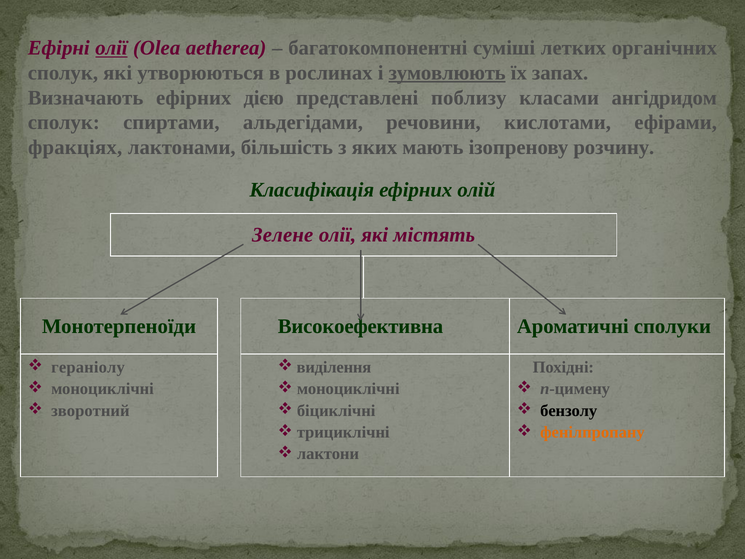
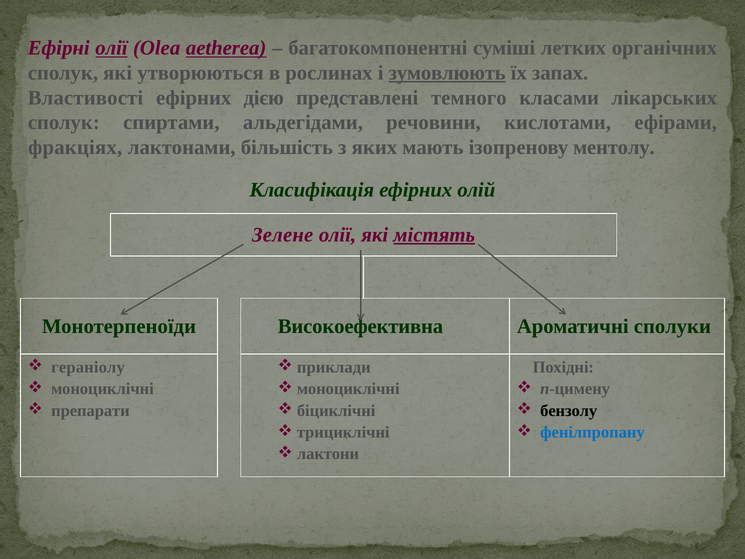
aetherea underline: none -> present (226, 48)
Визначають: Визначають -> Властивості (85, 98)
поблизу: поблизу -> темного (469, 98)
ангідридом: ангідридом -> лікарських (664, 98)
розчину: розчину -> ментолу (614, 147)
містять underline: none -> present (434, 235)
виділення: виділення -> приклади (334, 367)
зворотний: зворотний -> препарати (90, 410)
фенілпропану colour: orange -> blue (592, 432)
